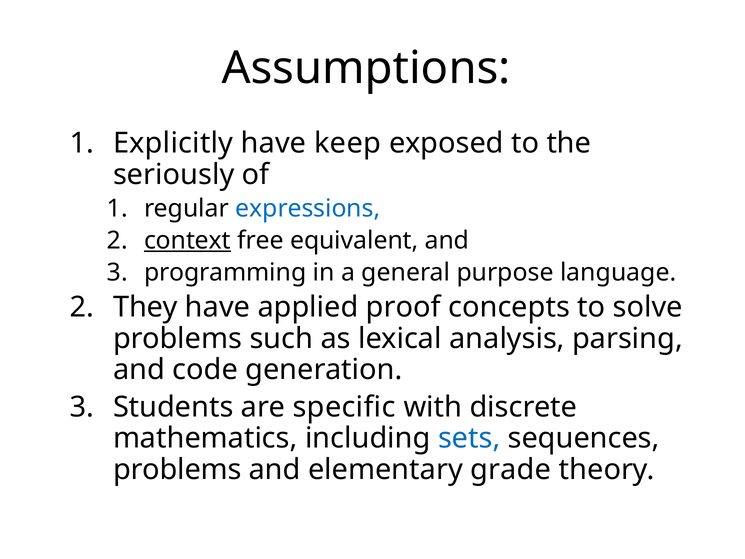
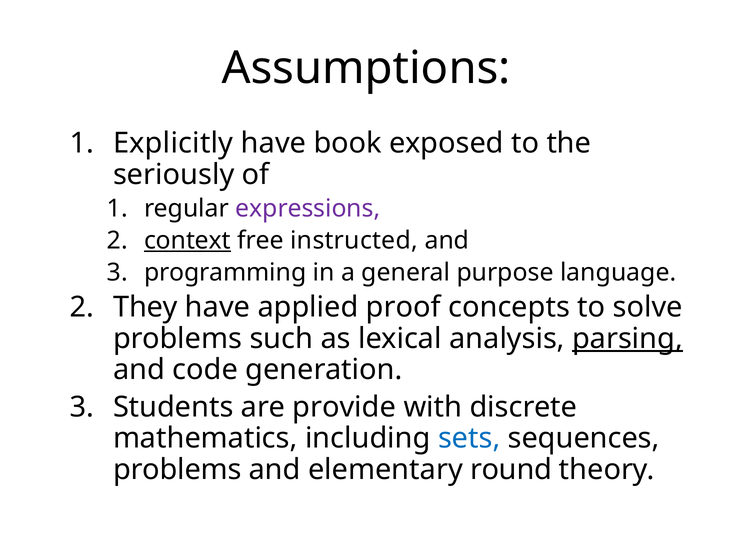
keep: keep -> book (348, 143)
expressions colour: blue -> purple (308, 209)
equivalent: equivalent -> instructed (354, 240)
parsing underline: none -> present (627, 338)
specific: specific -> provide (344, 407)
grade: grade -> round (511, 469)
